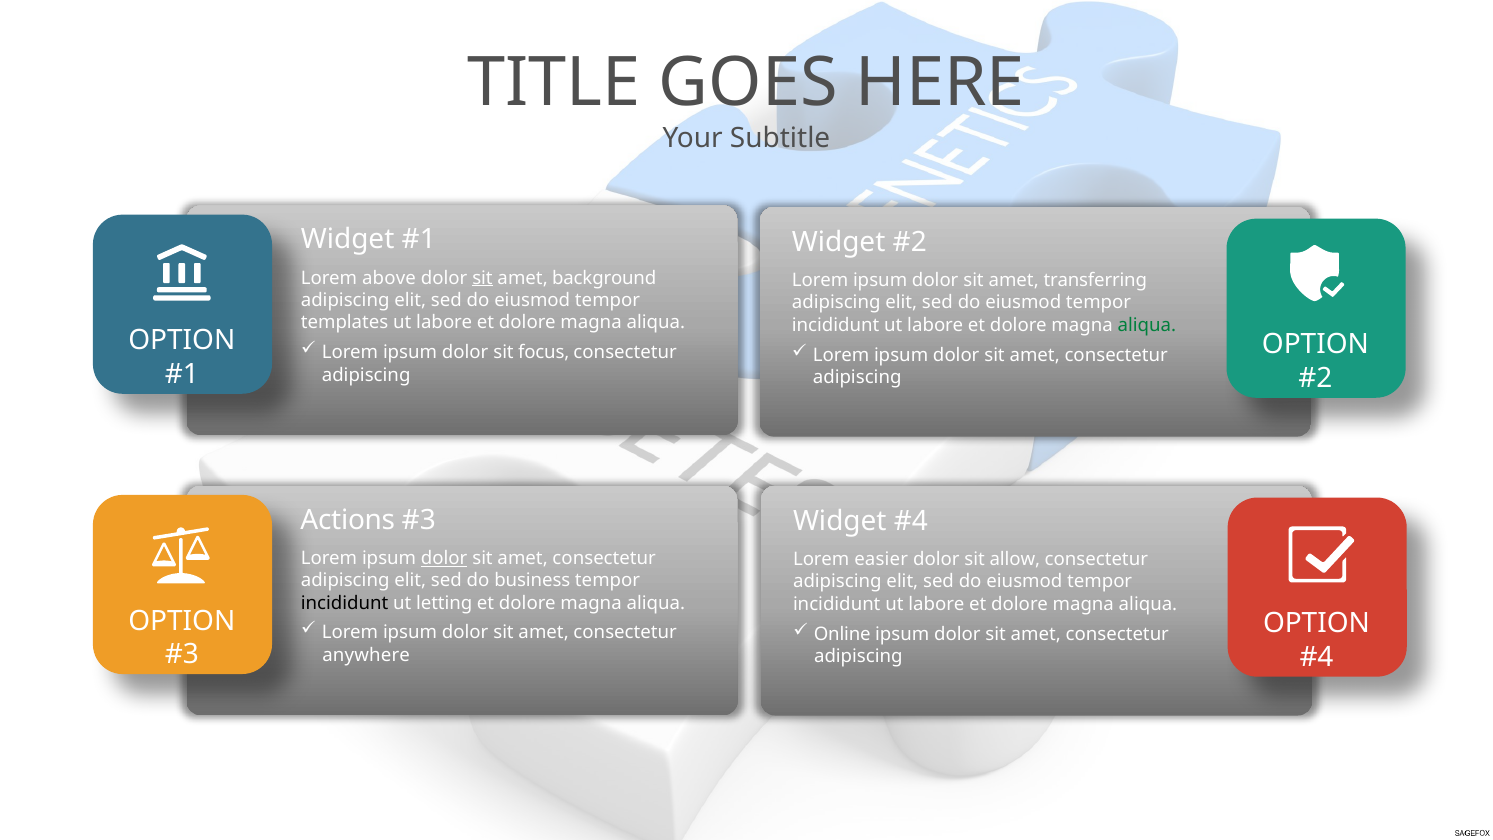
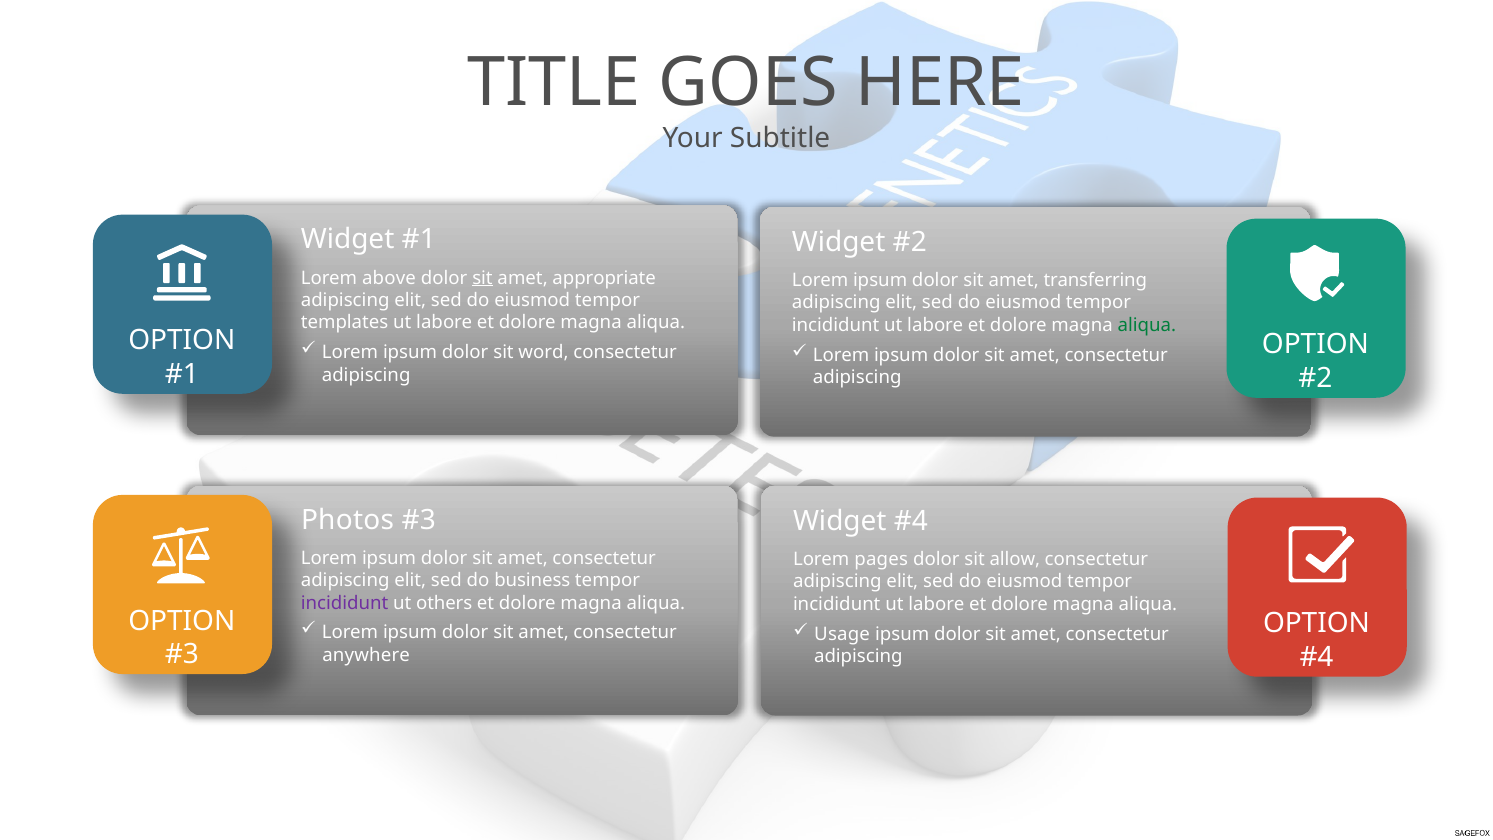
background: background -> appropriate (604, 278)
focus: focus -> word (544, 352)
Actions: Actions -> Photos (348, 520)
dolor underline: present -> none (444, 558)
easier: easier -> pages (881, 559)
incididunt colour: black -> purple (345, 603)
letting: letting -> others (444, 603)
Online: Online -> Usage (842, 634)
